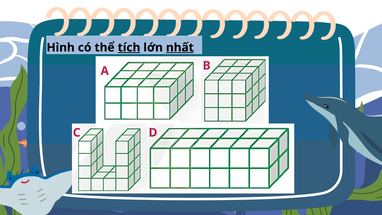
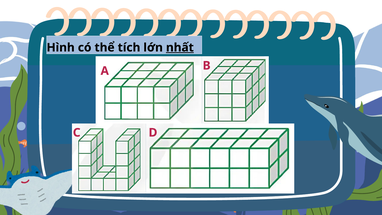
tích underline: present -> none (129, 48)
